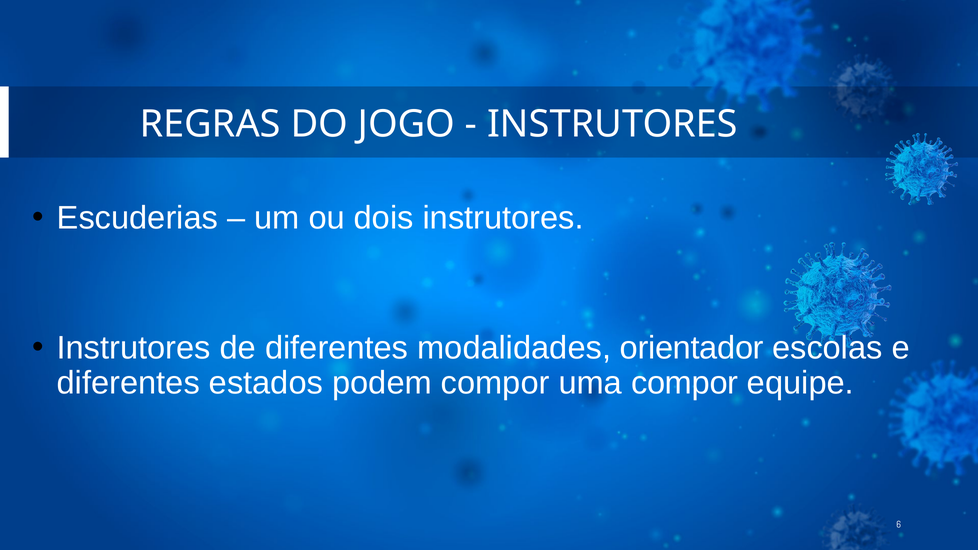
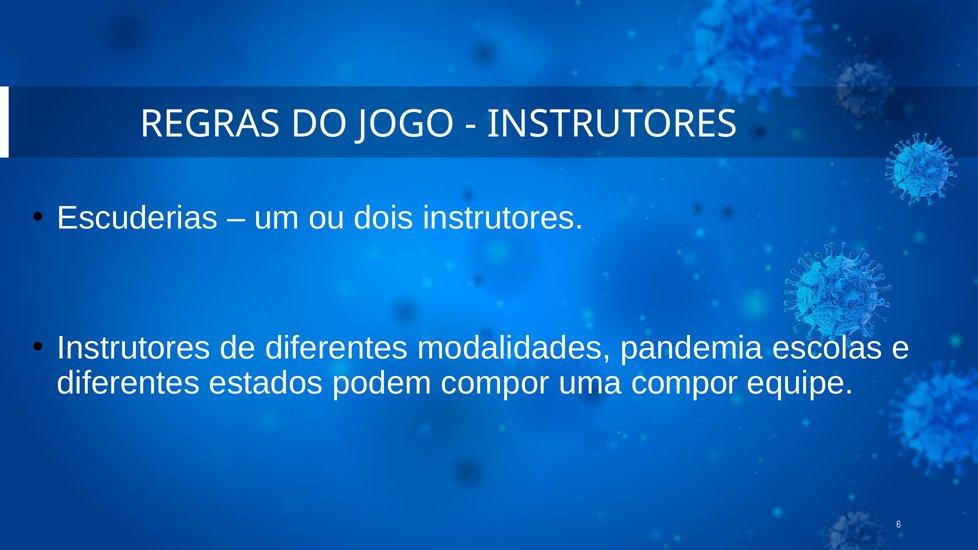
orientador: orientador -> pandemia (692, 348)
